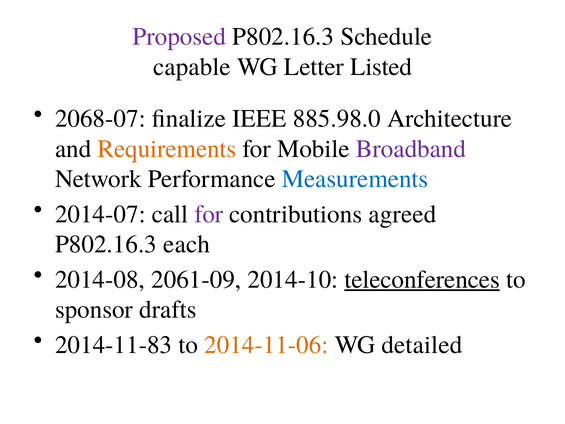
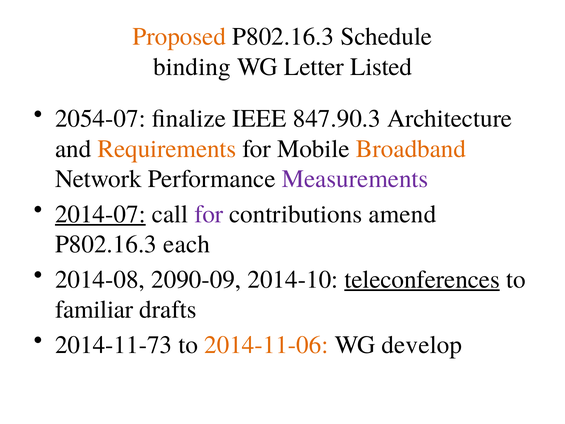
Proposed colour: purple -> orange (179, 37)
capable: capable -> binding (192, 67)
2068-07: 2068-07 -> 2054-07 (100, 118)
885.98.0: 885.98.0 -> 847.90.3 (337, 118)
Broadband colour: purple -> orange (411, 149)
Measurements colour: blue -> purple (355, 179)
2014-07 underline: none -> present (100, 214)
agreed: agreed -> amend (402, 214)
2061-09: 2061-09 -> 2090-09 (196, 279)
sponsor: sponsor -> familiar (94, 309)
2014-11-83: 2014-11-83 -> 2014-11-73 (114, 345)
detailed: detailed -> develop (422, 345)
